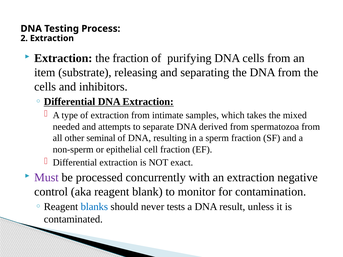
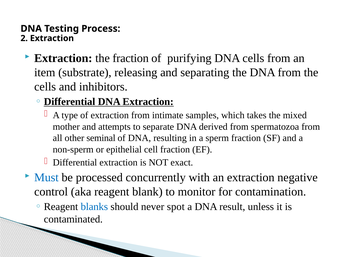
needed: needed -> mother (66, 127)
Must colour: purple -> blue (46, 178)
tests: tests -> spot (176, 207)
